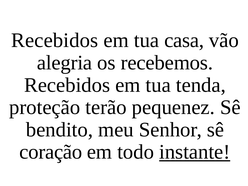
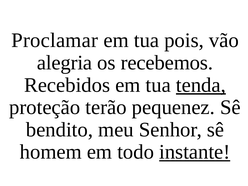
Recebidos: Recebidos -> Proclamar (55, 40)
casa: casa -> pois (184, 40)
tenda underline: none -> present (201, 85)
coração: coração -> homem (51, 152)
